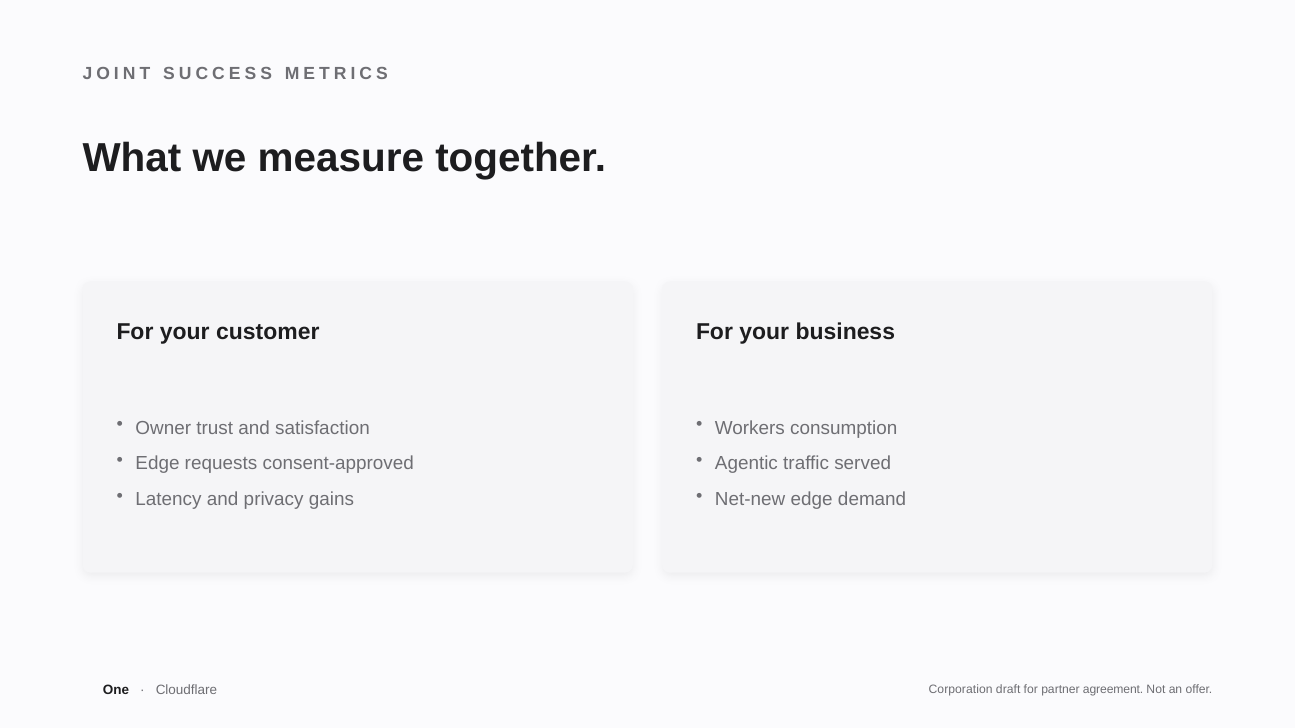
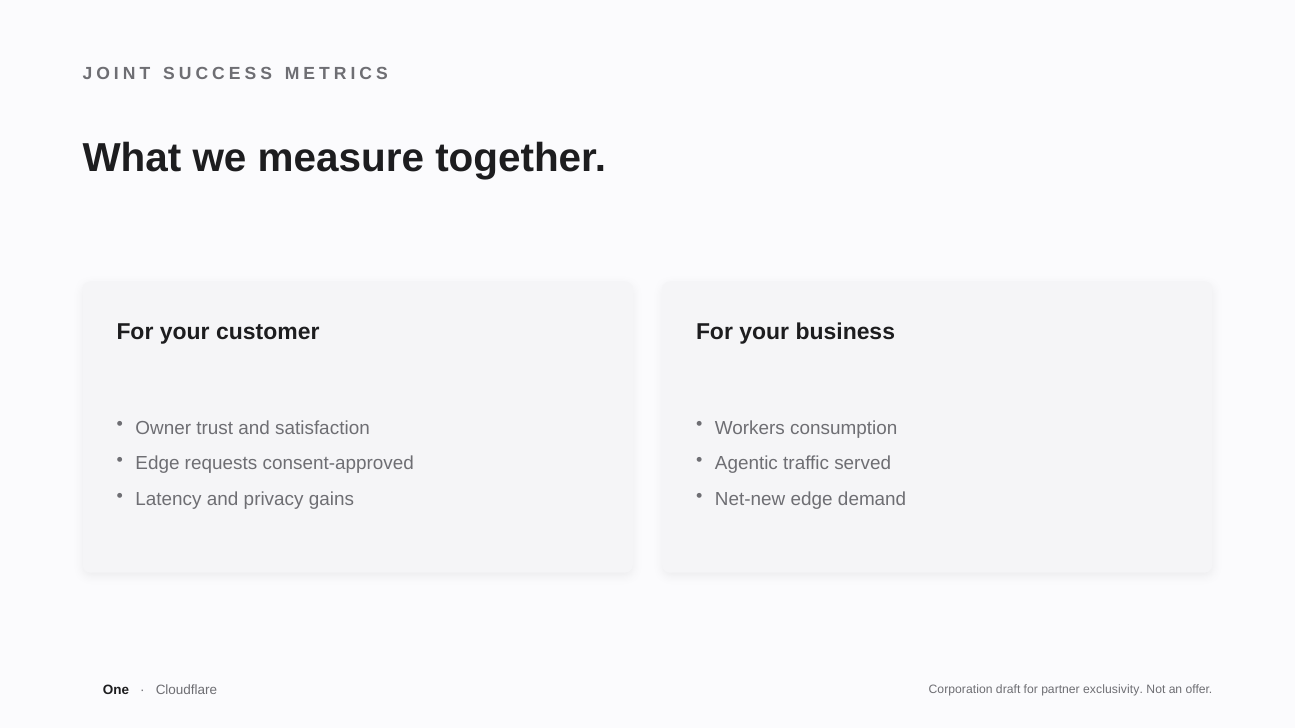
agreement: agreement -> exclusivity (1113, 690)
